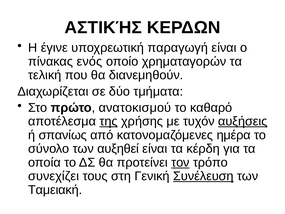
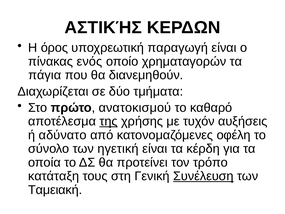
έγινε: έγινε -> όρος (54, 48)
τελική: τελική -> πάγια (45, 75)
αυξήσεις underline: present -> none (243, 121)
σπανίως: σπανίως -> αδύνατο (63, 135)
ημέρα: ημέρα -> οφέλη (234, 135)
αυξηθεί: αυξηθεί -> ηγετική (118, 149)
τον underline: present -> none (180, 162)
συνεχίζει: συνεχίζει -> κατάταξη (54, 176)
